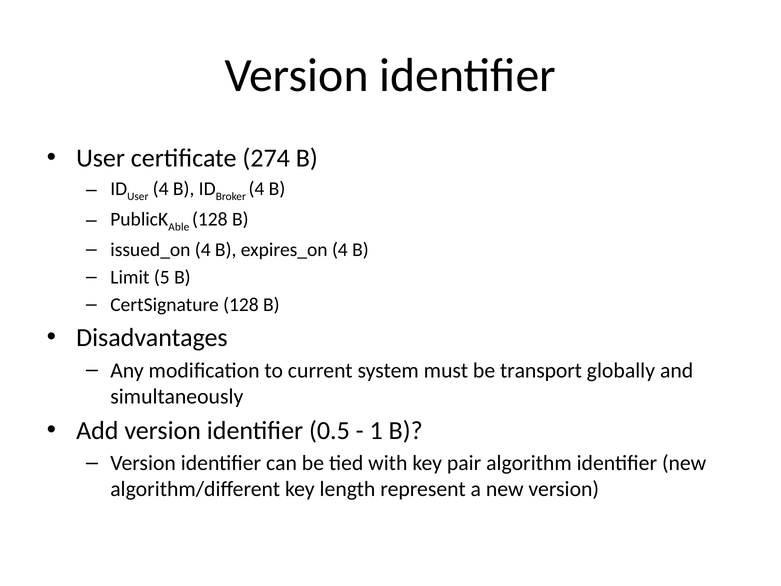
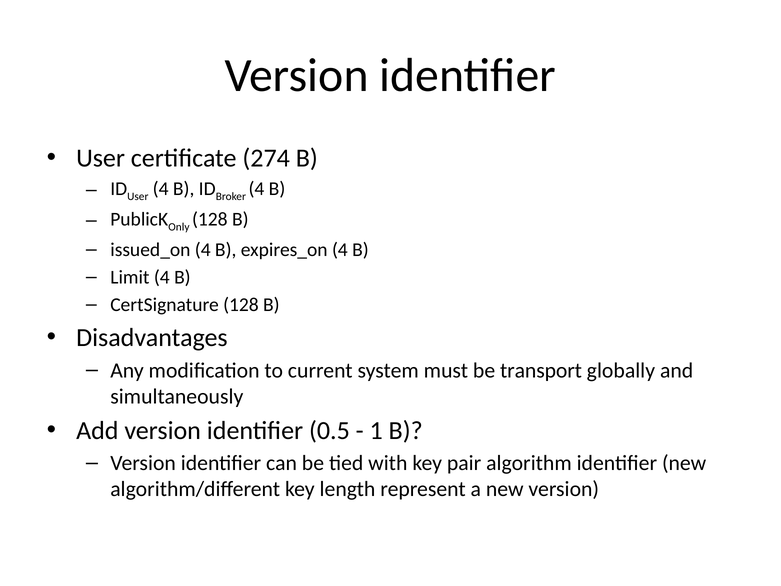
Able: Able -> Only (179, 227)
Limit 5: 5 -> 4 (162, 277)
